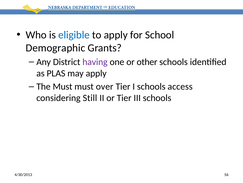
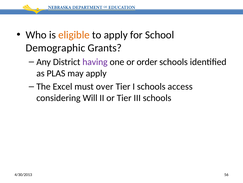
eligible colour: blue -> orange (74, 35)
other: other -> order (147, 62)
The Must: Must -> Excel (62, 86)
Still: Still -> Will (90, 98)
